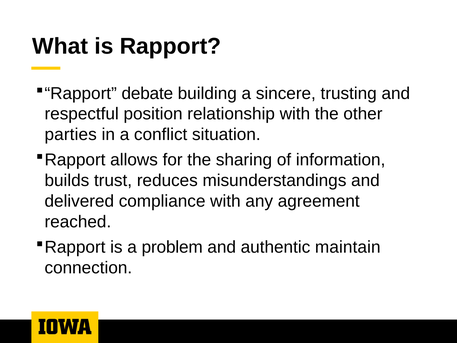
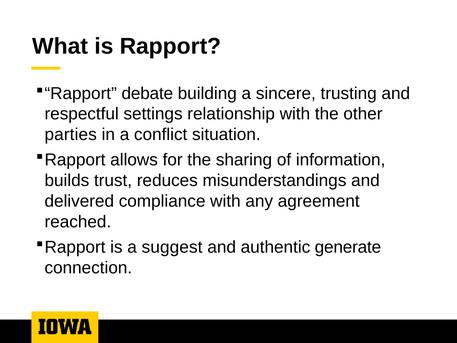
position: position -> settings (153, 114)
problem: problem -> suggest (172, 247)
maintain: maintain -> generate (348, 247)
